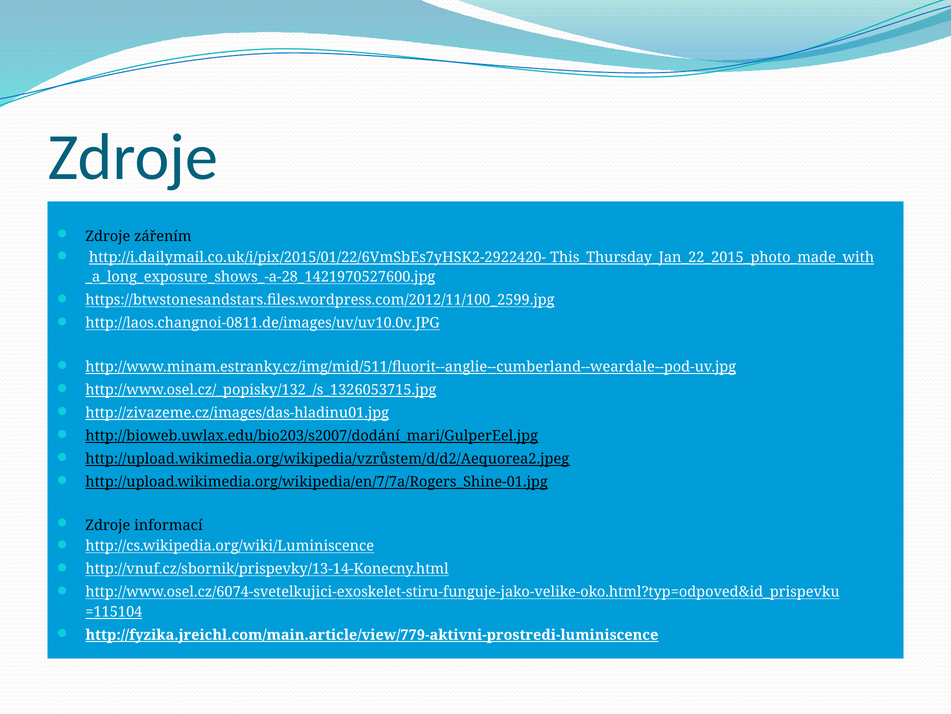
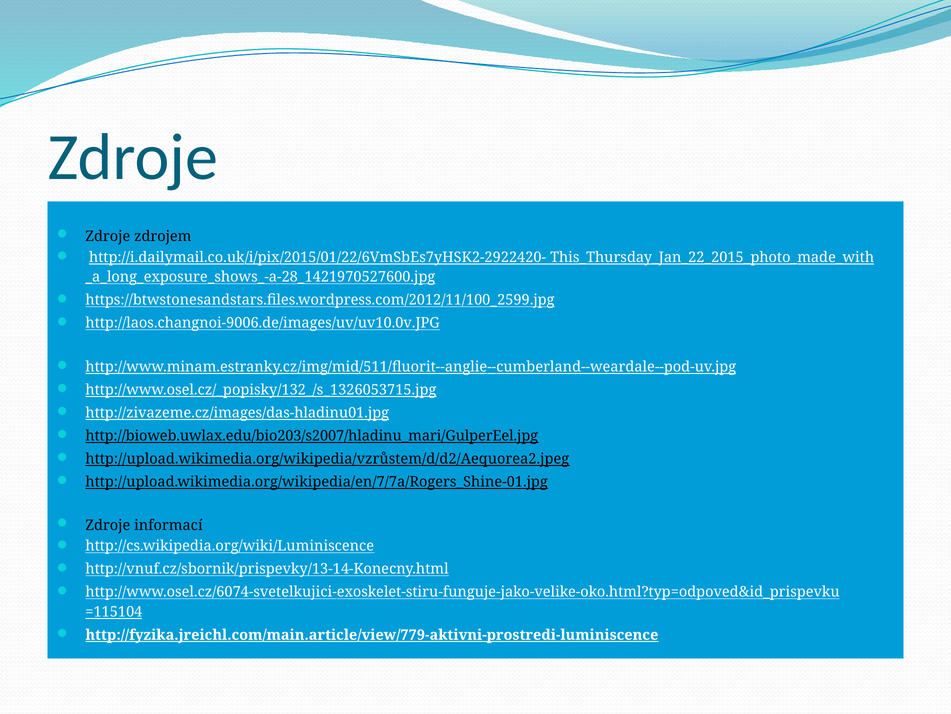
zářením: zářením -> zdrojem (163, 236)
http://laos.changnoi-0811.de/images/uv/uv10.0v.JPG: http://laos.changnoi-0811.de/images/uv/uv10.0v.JPG -> http://laos.changnoi-9006.de/images/uv/uv10.0v.JPG (263, 323)
http://bioweb.uwlax.edu/bio203/s2007/dodání_mari/GulperEel.jpg: http://bioweb.uwlax.edu/bio203/s2007/dodání_mari/GulperEel.jpg -> http://bioweb.uwlax.edu/bio203/s2007/hladinu_mari/GulperEel.jpg (312, 435)
